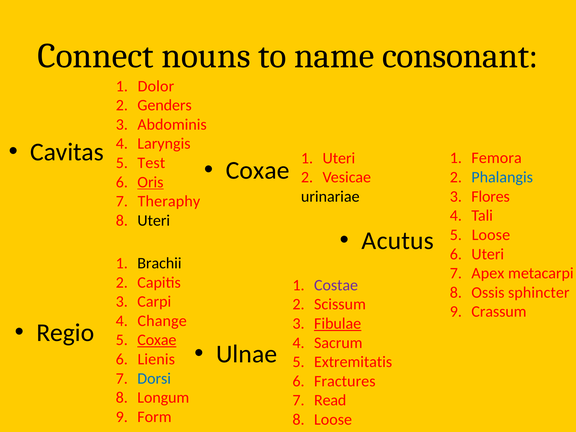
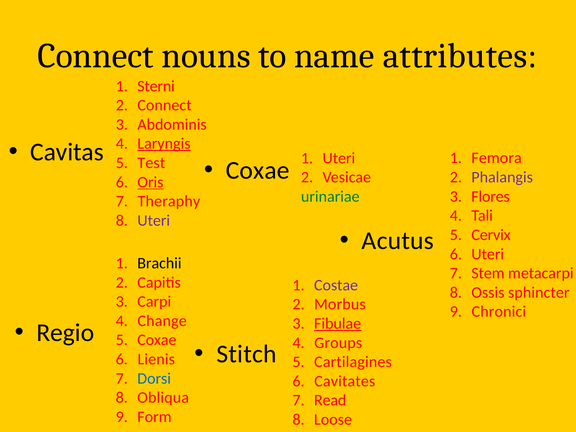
consonant: consonant -> attributes (460, 56)
Dolor: Dolor -> Sterni (156, 86)
Genders: Genders -> Connect (165, 105)
Laryngis underline: none -> present (164, 144)
Phalangis colour: blue -> purple (502, 177)
urinariae colour: black -> green (330, 196)
Uteri colour: black -> purple (154, 221)
Loose: Loose -> Cervix (491, 235)
Apex: Apex -> Stem (488, 273)
Scissum: Scissum -> Morbus (340, 304)
Crassum: Crassum -> Chronici (499, 312)
Coxae underline: present -> none (157, 340)
Sacrum: Sacrum -> Groups (338, 343)
Ulnae: Ulnae -> Stitch (247, 354)
Extremitatis: Extremitatis -> Cartilagines (353, 362)
Fractures: Fractures -> Cavitates (345, 381)
Longum: Longum -> Obliqua (163, 398)
